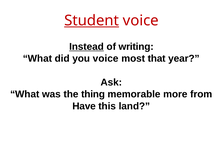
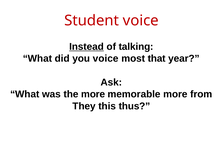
Student underline: present -> none (92, 21)
writing: writing -> talking (136, 47)
the thing: thing -> more (93, 94)
Have: Have -> They (84, 106)
land: land -> thus (134, 106)
